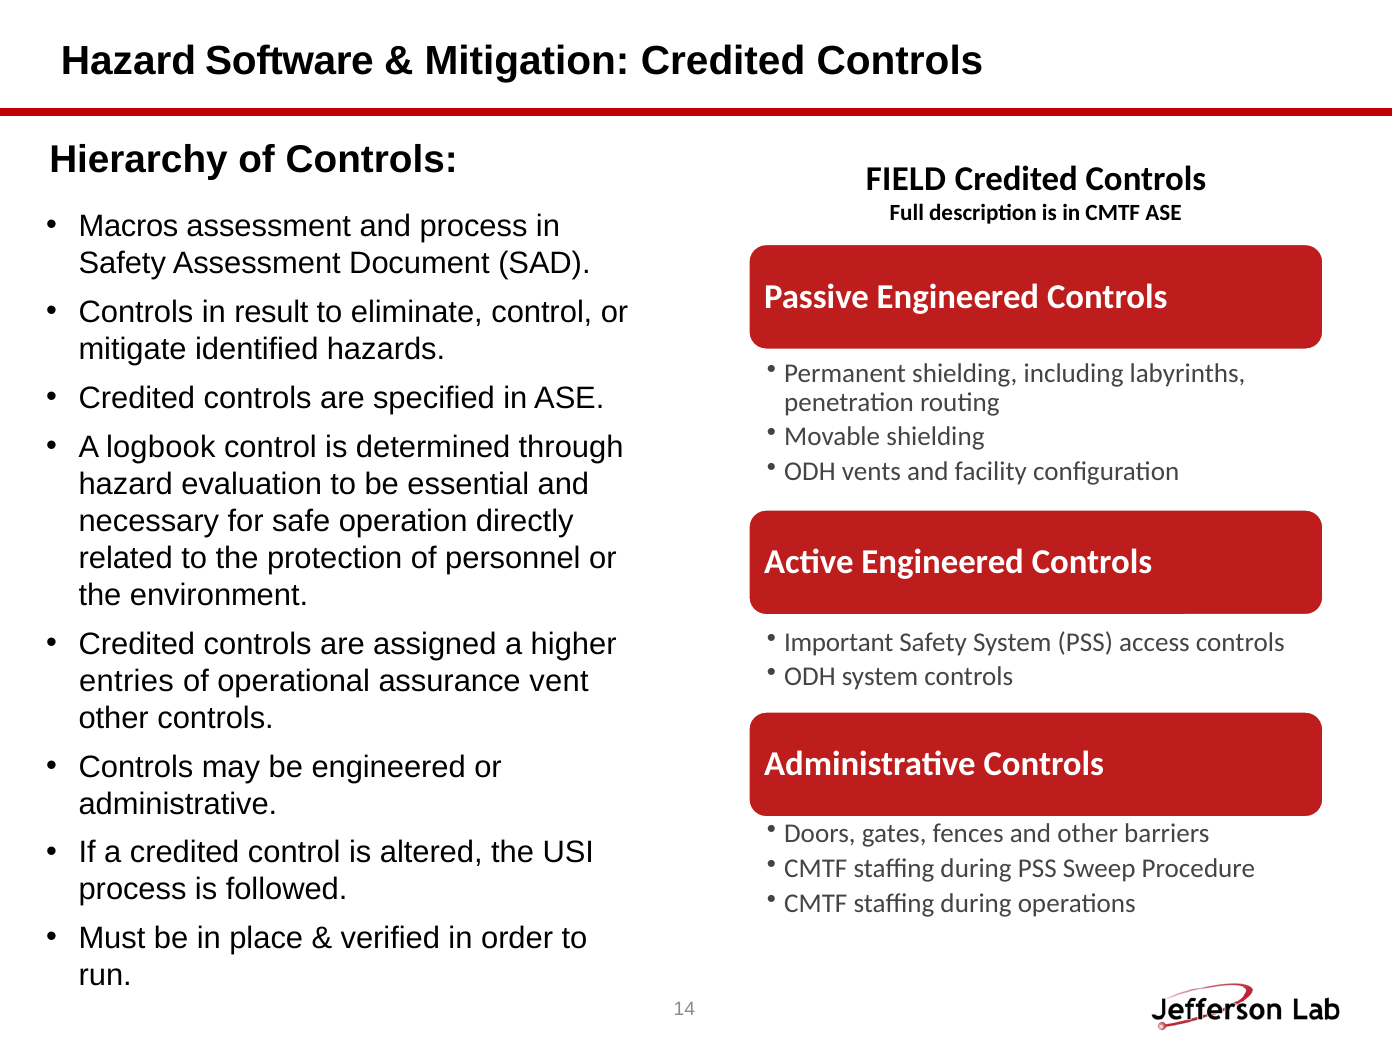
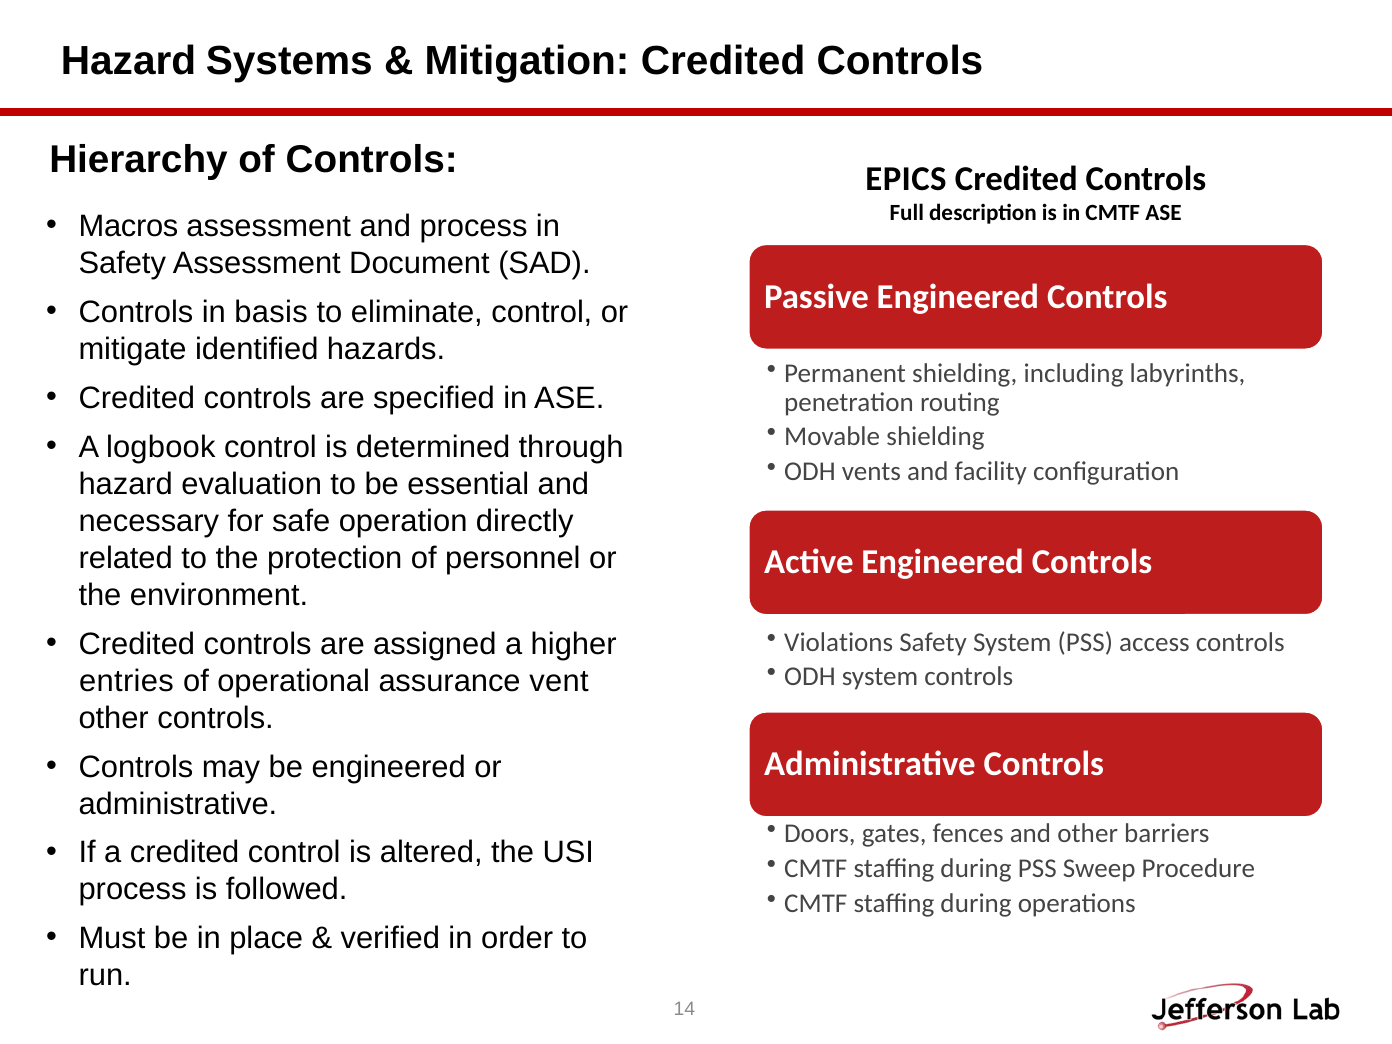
Software: Software -> Systems (289, 61)
FIELD: FIELD -> EPICS (906, 179)
result: result -> basis (271, 312)
Important: Important -> Violations (839, 642)
